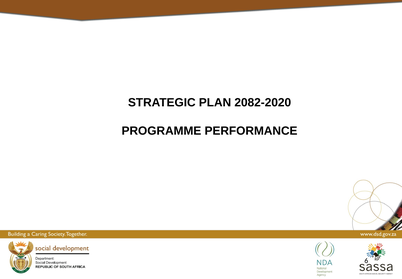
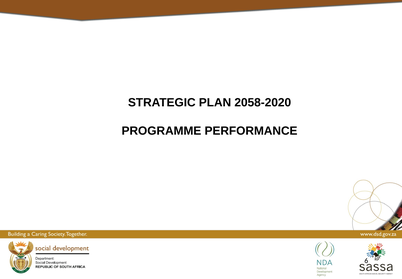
2082-2020: 2082-2020 -> 2058-2020 (263, 102)
